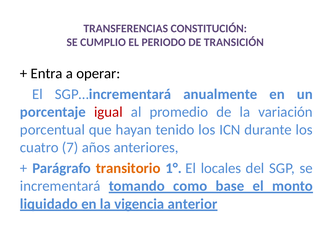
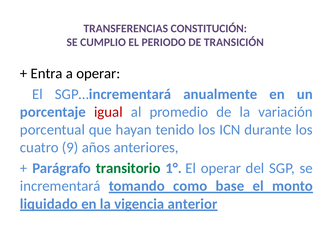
7: 7 -> 9 (70, 147)
transitorio colour: orange -> green (128, 168)
El locales: locales -> operar (221, 168)
